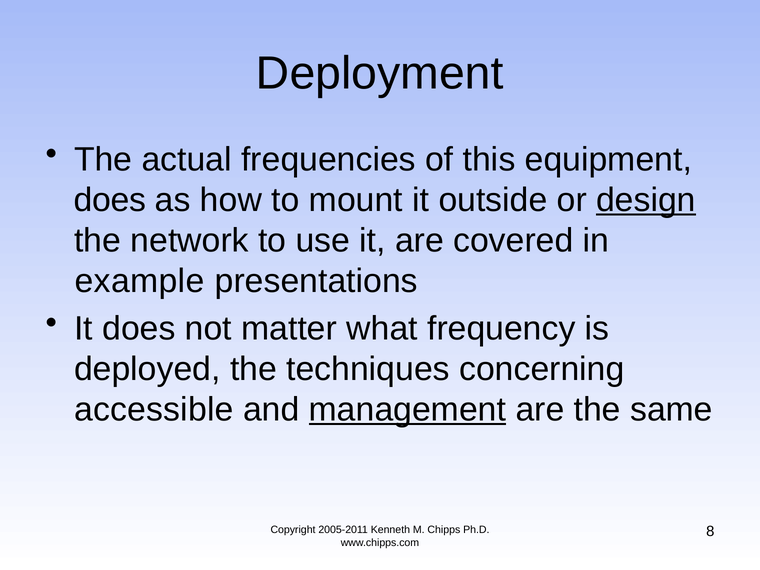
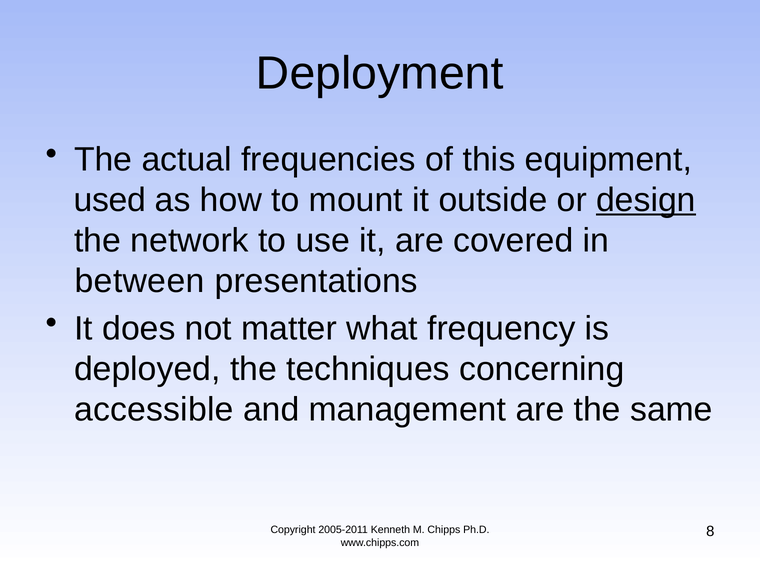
does: does -> used (110, 200)
example: example -> between (140, 281)
management underline: present -> none (407, 409)
